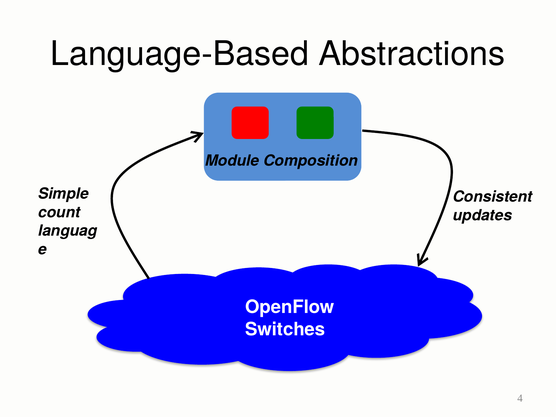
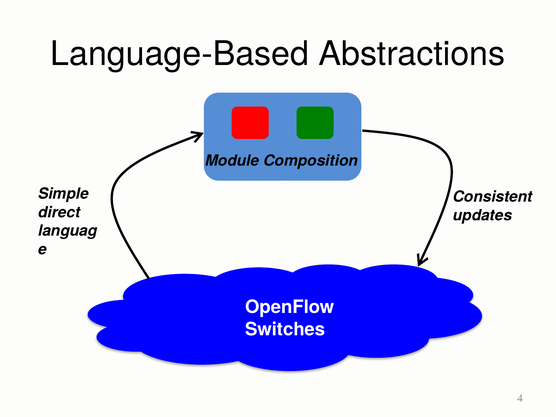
count: count -> direct (59, 212)
